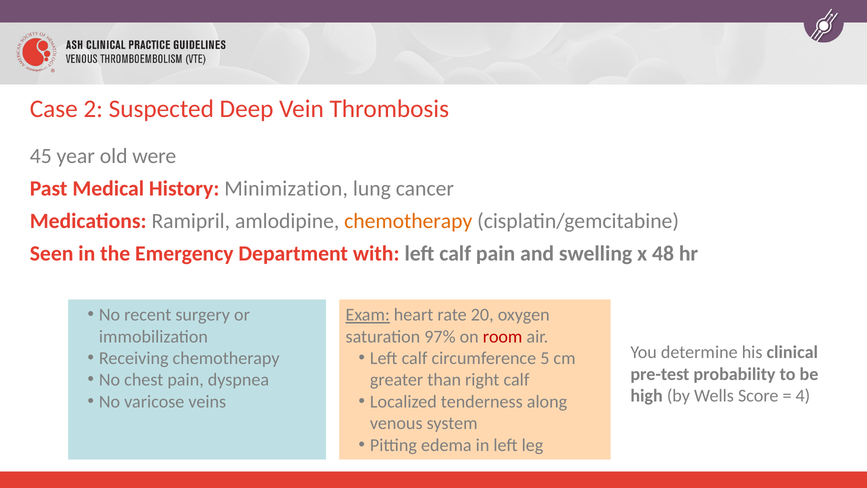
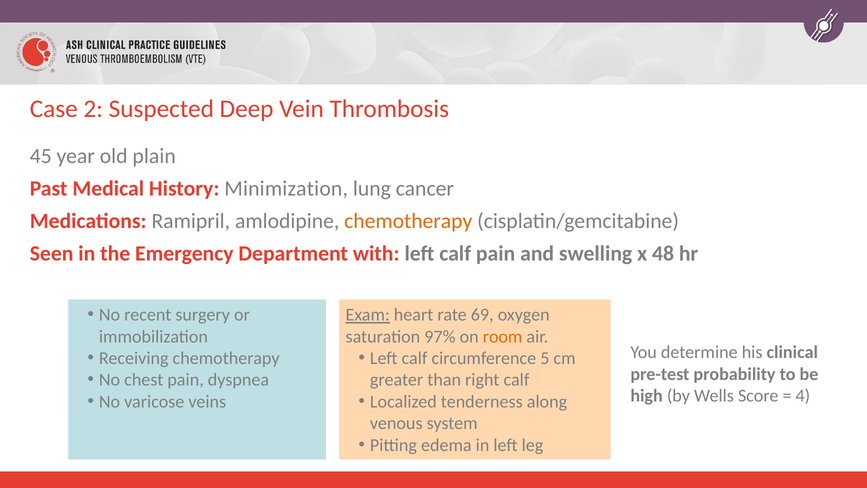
were: were -> plain (154, 156)
20: 20 -> 69 (482, 315)
room colour: red -> orange (503, 336)
